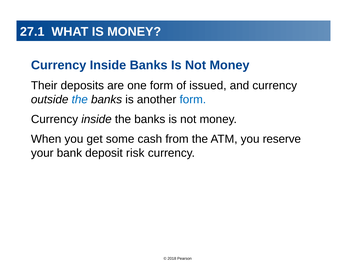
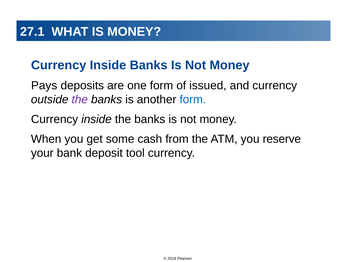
Their: Their -> Pays (44, 85)
the colour: blue -> purple (80, 99)
risk: risk -> tool (135, 153)
